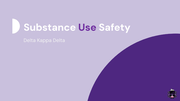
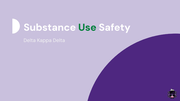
Use colour: purple -> green (87, 27)
